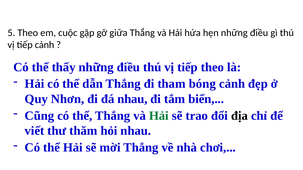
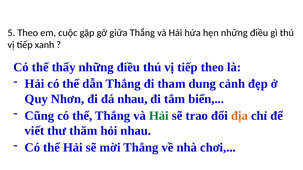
tiếp cảnh: cảnh -> xanh (45, 45)
bóng: bóng -> dung (202, 84)
địa colour: black -> orange (239, 116)
